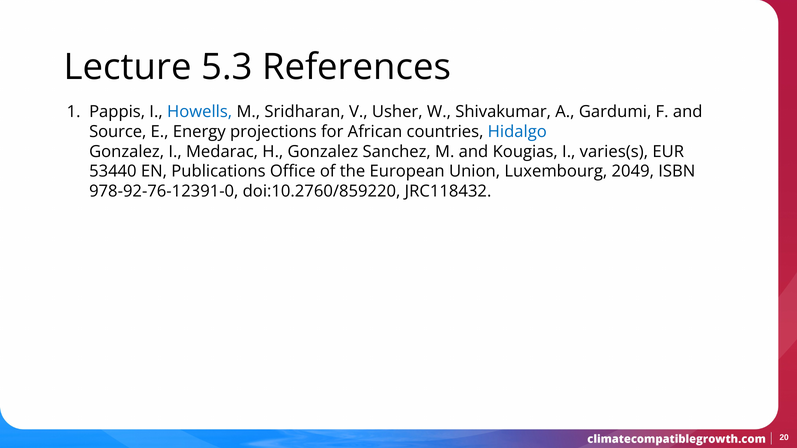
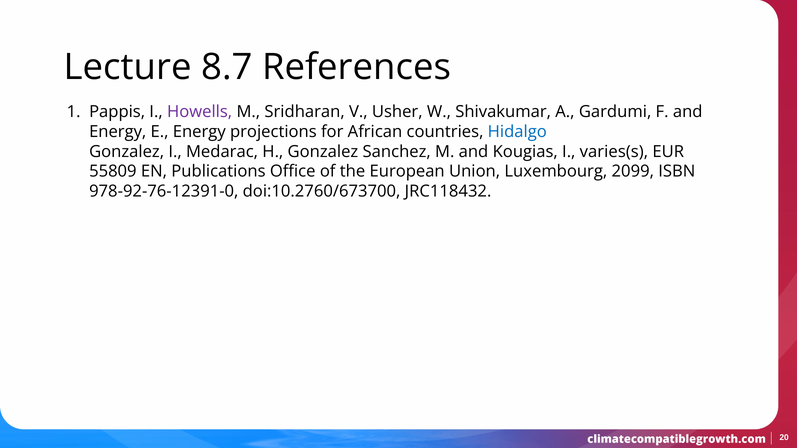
5.3: 5.3 -> 8.7 (227, 67)
Howells colour: blue -> purple (200, 112)
Source: Source -> Energy (118, 132)
53440: 53440 -> 55809 (113, 172)
2049: 2049 -> 2099 (633, 172)
doi:10.2760/859220: doi:10.2760/859220 -> doi:10.2760/673700 (322, 192)
